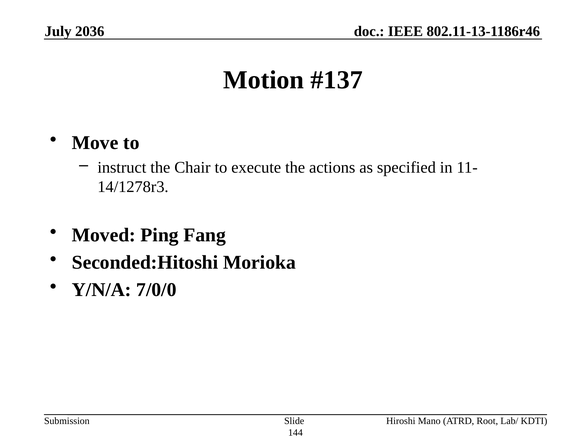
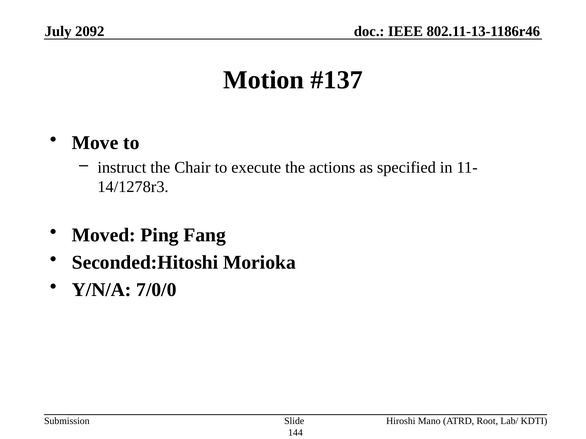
2036: 2036 -> 2092 (90, 31)
